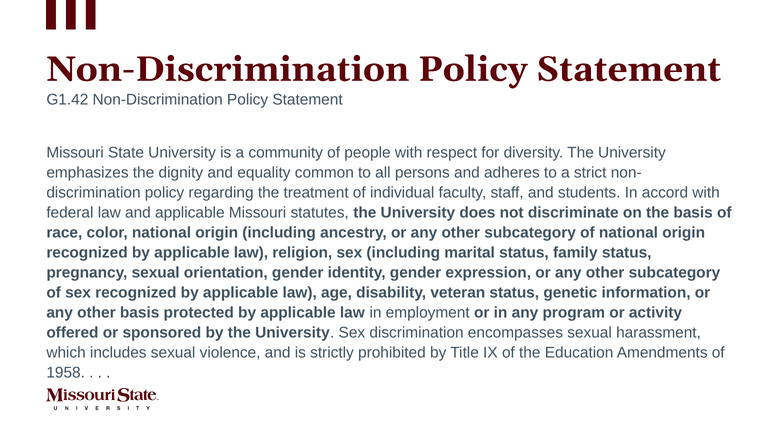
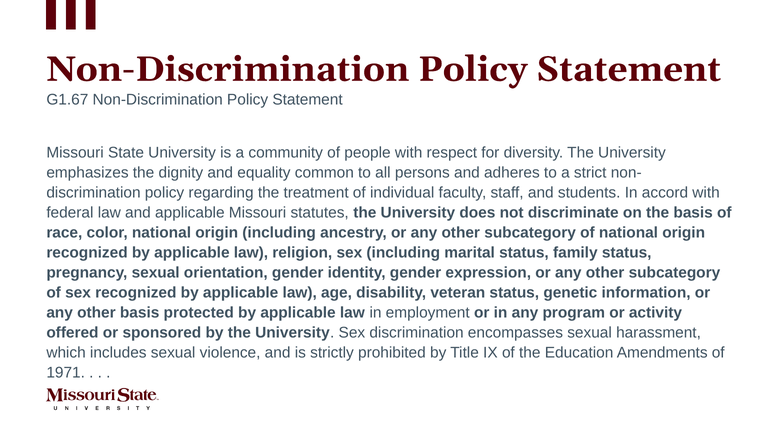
G1.42: G1.42 -> G1.67 (67, 100)
1958: 1958 -> 1971 (66, 373)
